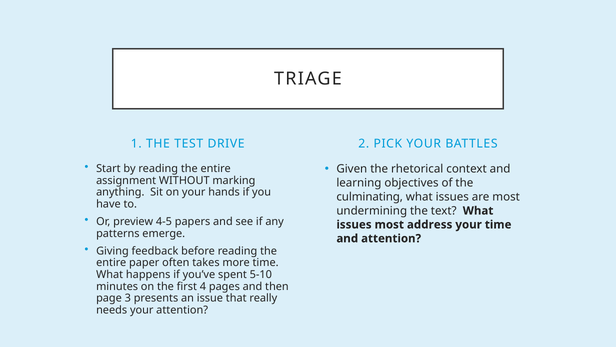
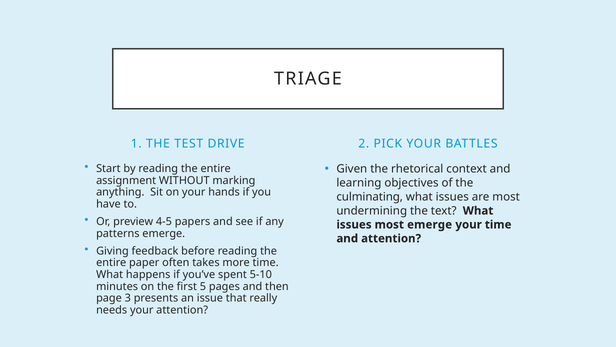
most address: address -> emerge (430, 224)
4: 4 -> 5 (203, 286)
